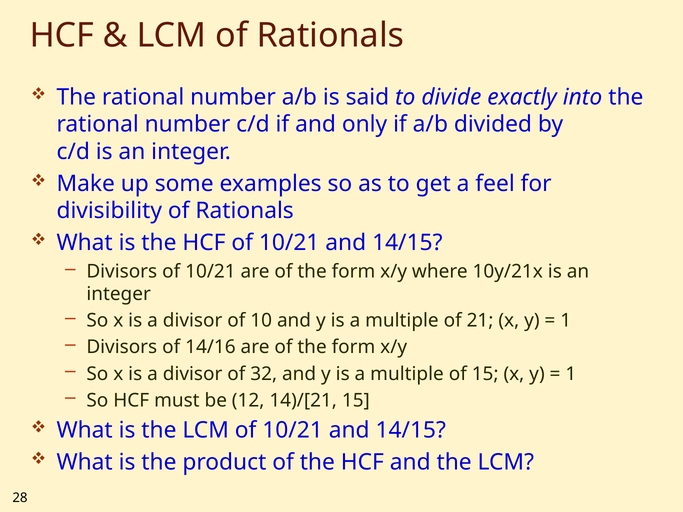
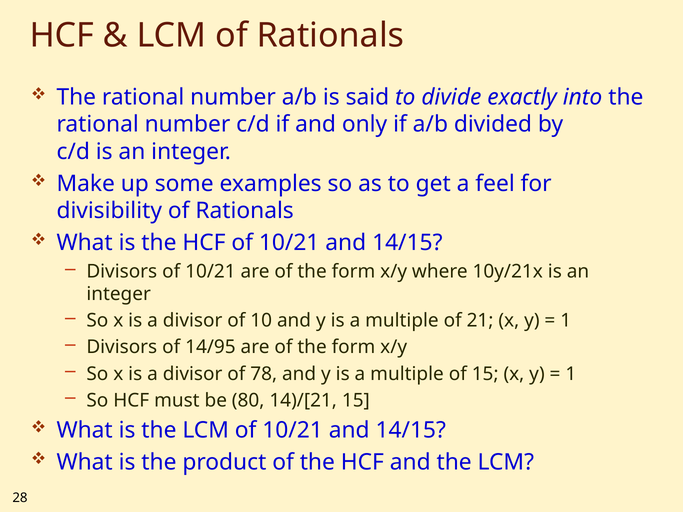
14/16: 14/16 -> 14/95 (210, 347)
32: 32 -> 78 (264, 374)
12: 12 -> 80 (248, 400)
